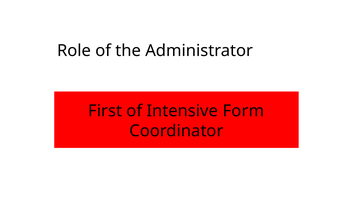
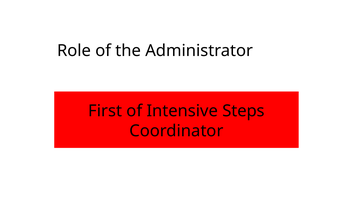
Form: Form -> Steps (243, 111)
